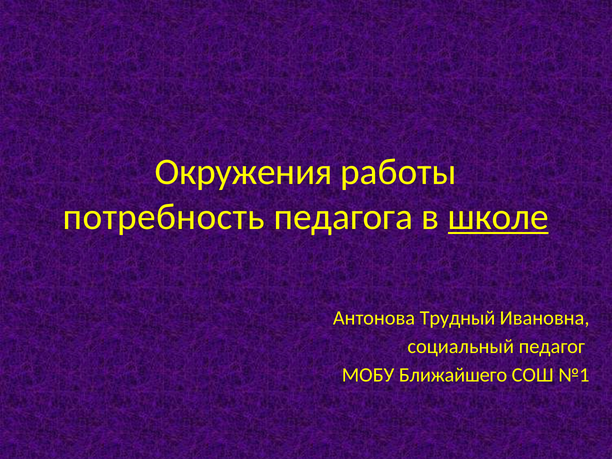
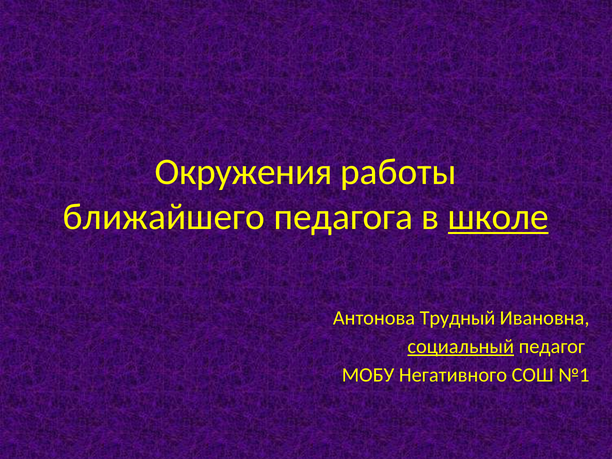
потребность: потребность -> ближайшего (164, 217)
социальный underline: none -> present (461, 347)
Ближайшего: Ближайшего -> Негативного (453, 375)
